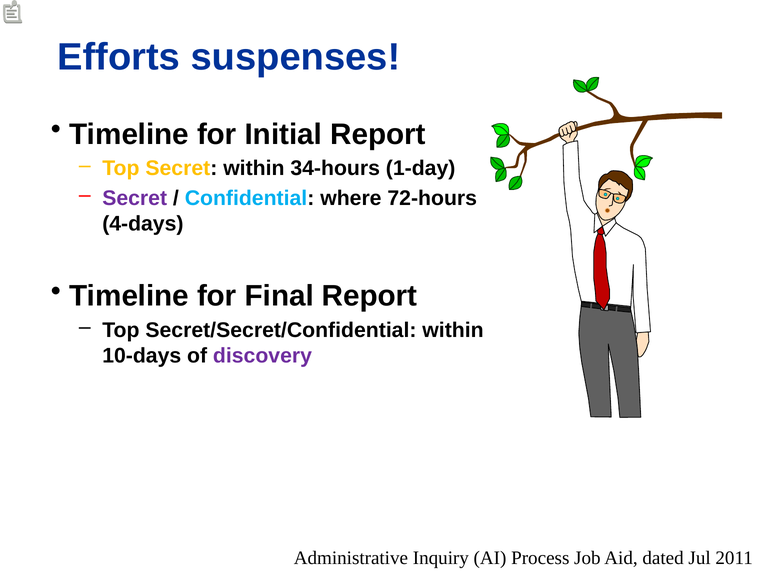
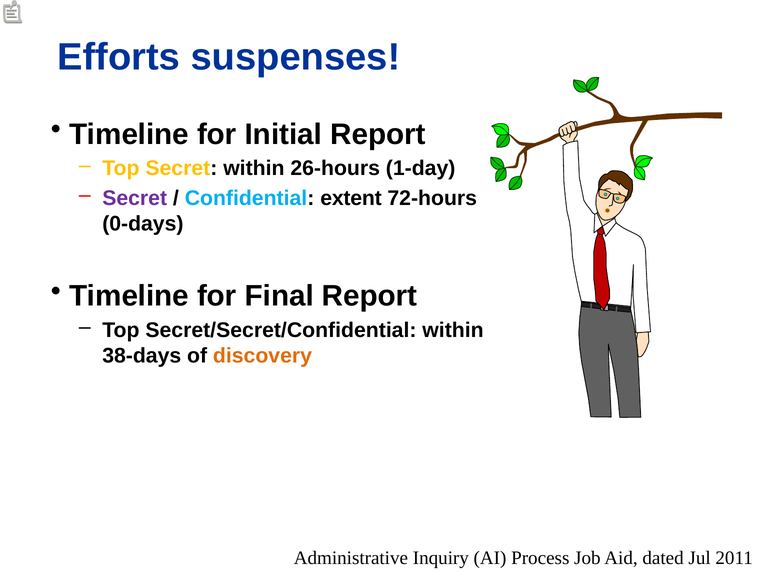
34-hours: 34-hours -> 26-hours (335, 169)
where: where -> extent (351, 198)
4-days: 4-days -> 0-days (143, 224)
10-days: 10-days -> 38-days (142, 356)
discovery colour: purple -> orange (262, 356)
